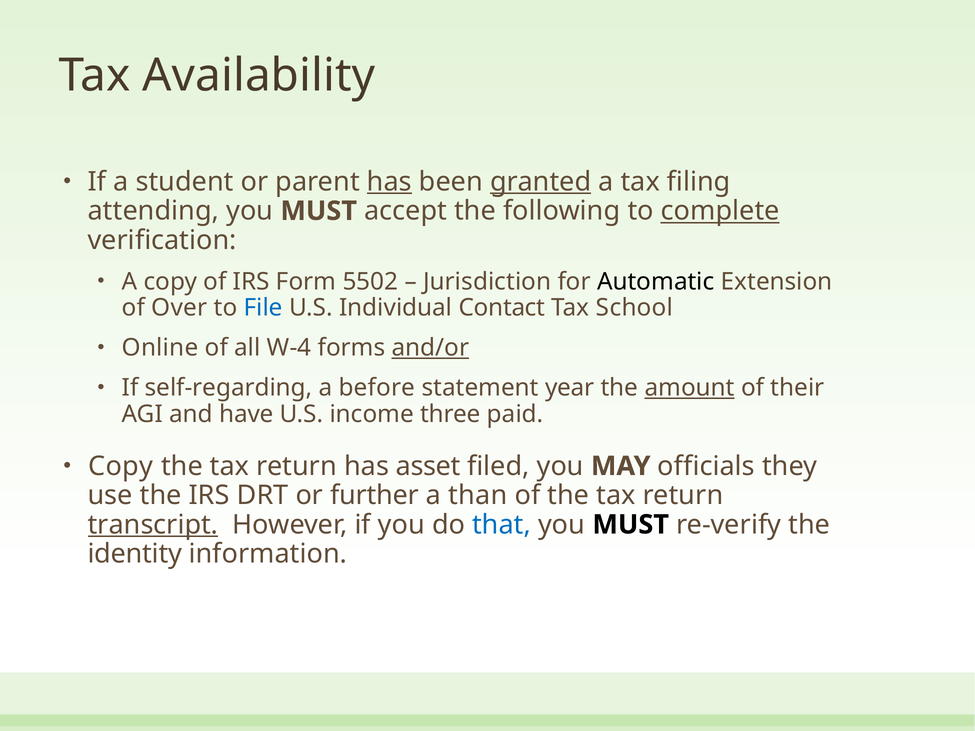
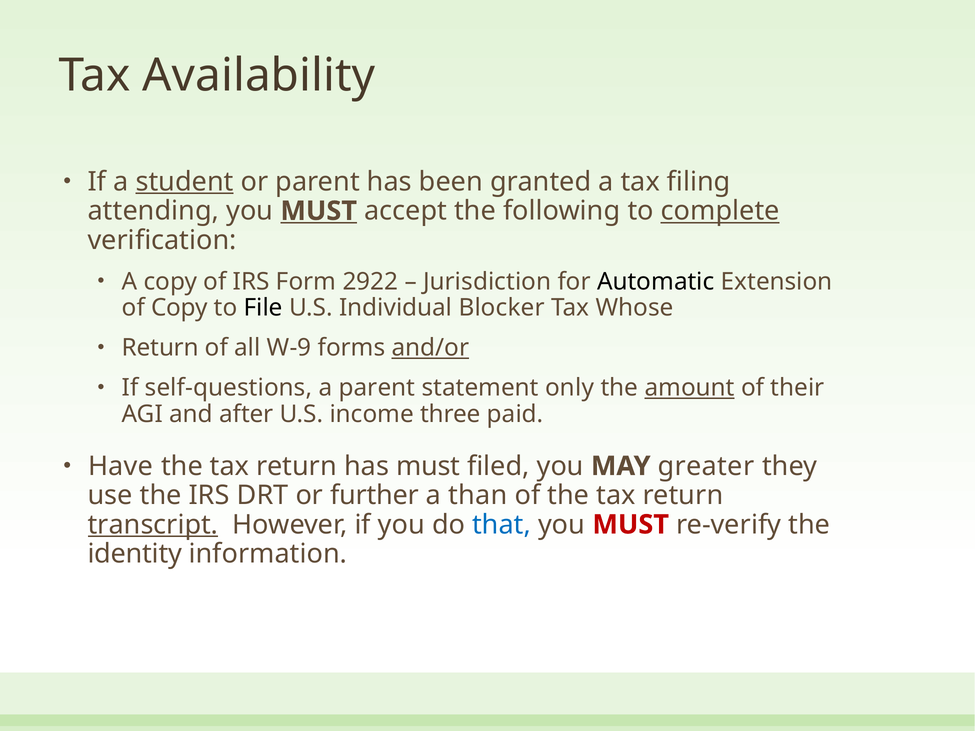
student underline: none -> present (185, 182)
has underline: present -> none (389, 182)
granted underline: present -> none (541, 182)
MUST underline: none -> present (319, 211)
5502: 5502 -> 2922 (370, 282)
of Over: Over -> Copy (180, 308)
File colour: blue -> black (263, 308)
Contact: Contact -> Blocker (502, 308)
School: School -> Whose (635, 308)
Online: Online -> Return (160, 348)
W-4: W-4 -> W-9 (289, 348)
self-regarding: self-regarding -> self-questions (229, 388)
a before: before -> parent (377, 388)
year: year -> only (570, 388)
have: have -> after (246, 414)
Copy: Copy -> Have (121, 466)
has asset: asset -> must (428, 466)
officials: officials -> greater (706, 466)
MUST colour: black -> red (631, 525)
